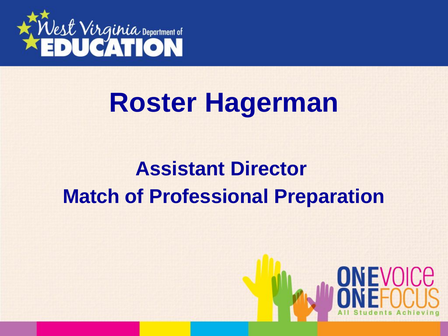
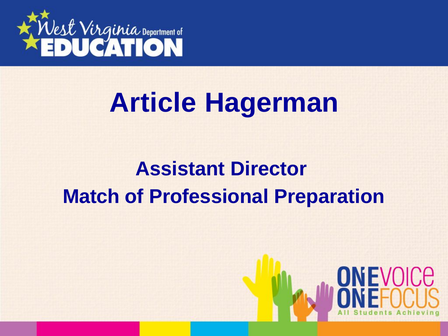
Roster: Roster -> Article (153, 103)
